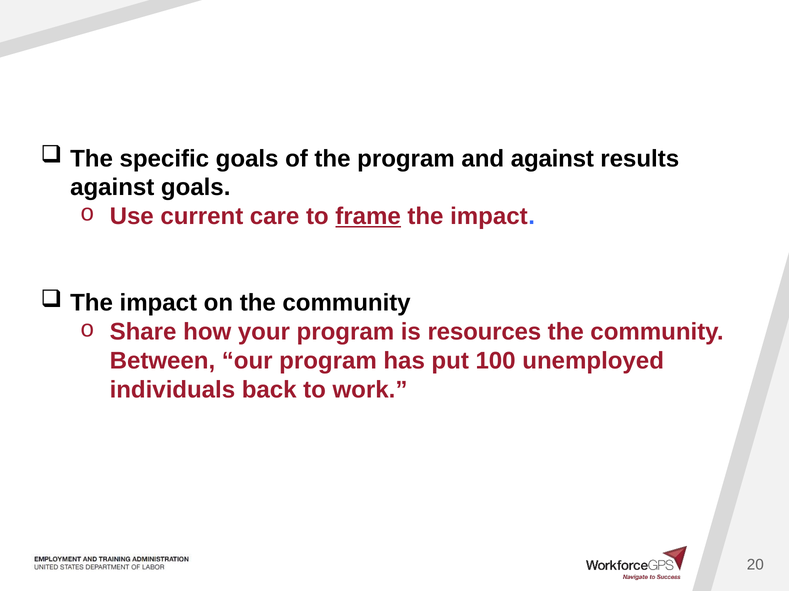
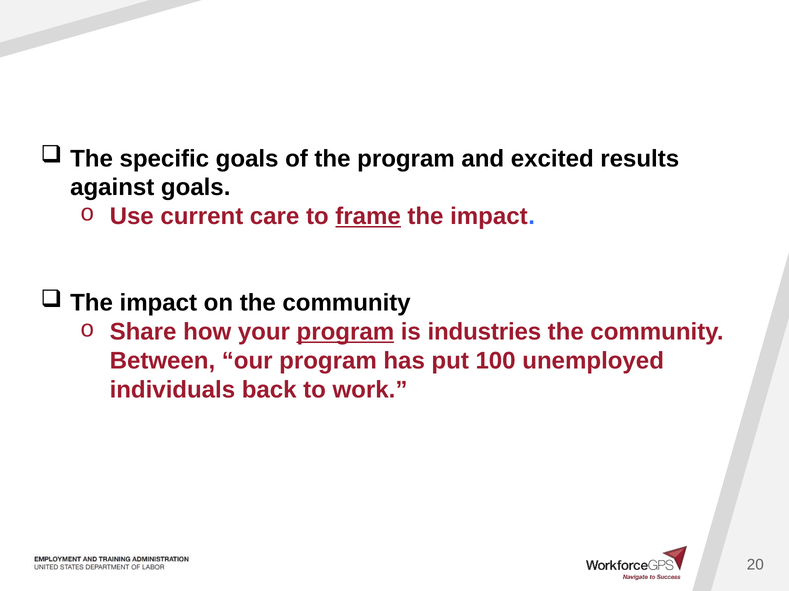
and against: against -> excited (552, 159)
program underline: none -> present (345, 332)
resources: resources -> industries (484, 332)
